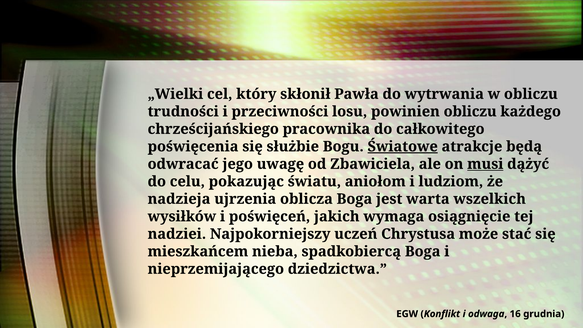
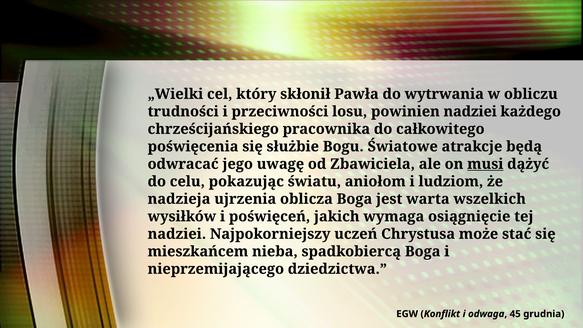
powinien obliczu: obliczu -> nadziei (470, 112)
Światowe underline: present -> none (403, 147)
16: 16 -> 45 (515, 314)
